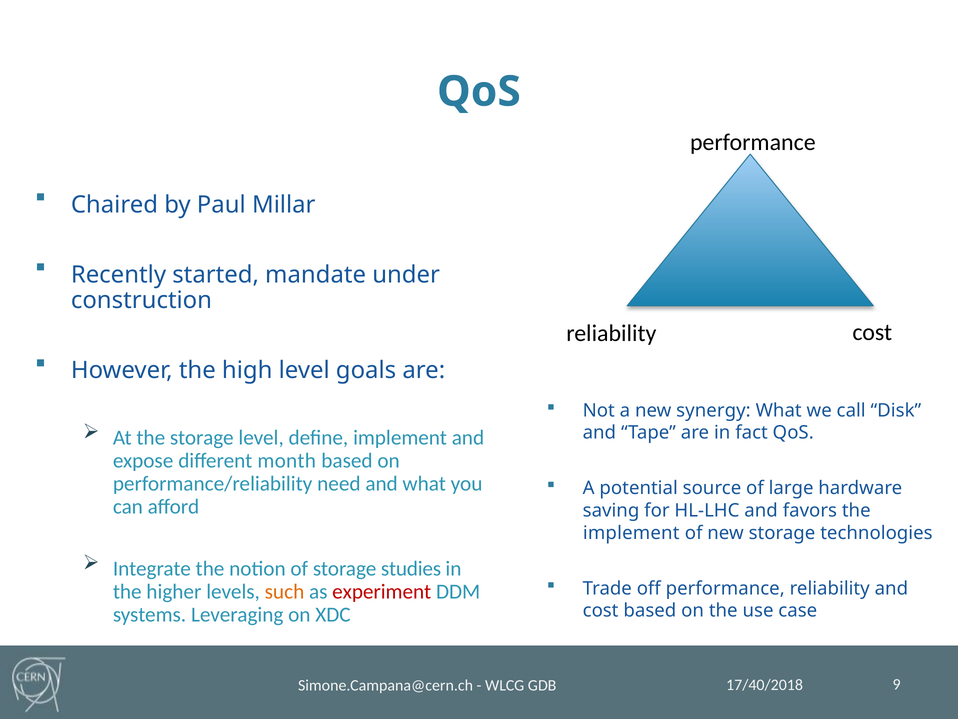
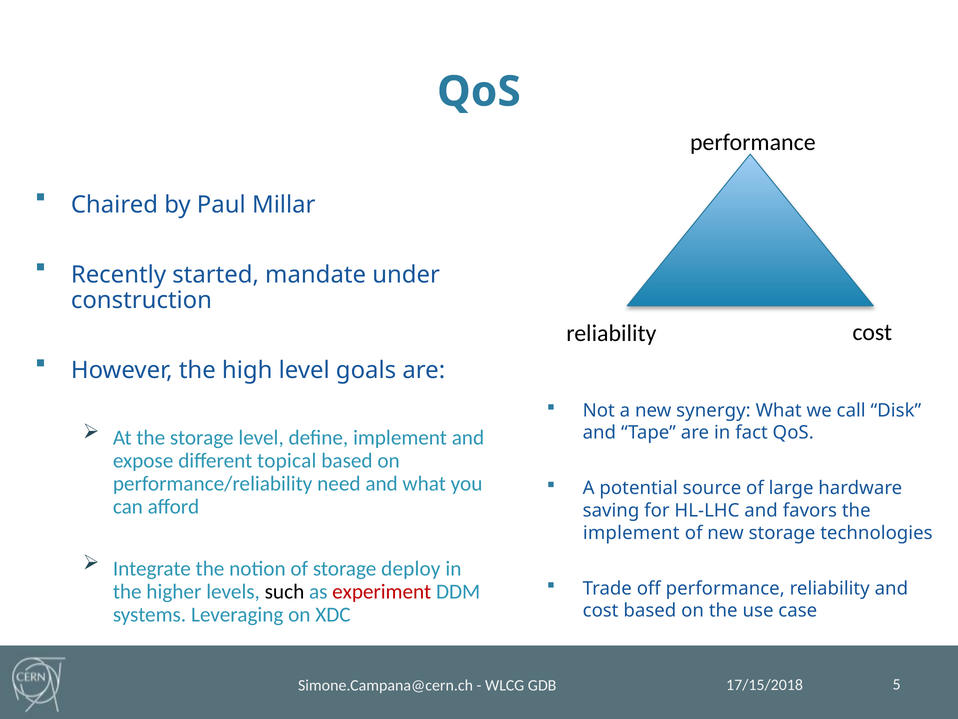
month: month -> topical (287, 460)
studies: studies -> deploy (411, 568)
such colour: orange -> black (284, 591)
17/40/2018: 17/40/2018 -> 17/15/2018 (765, 685)
9: 9 -> 5 (897, 684)
